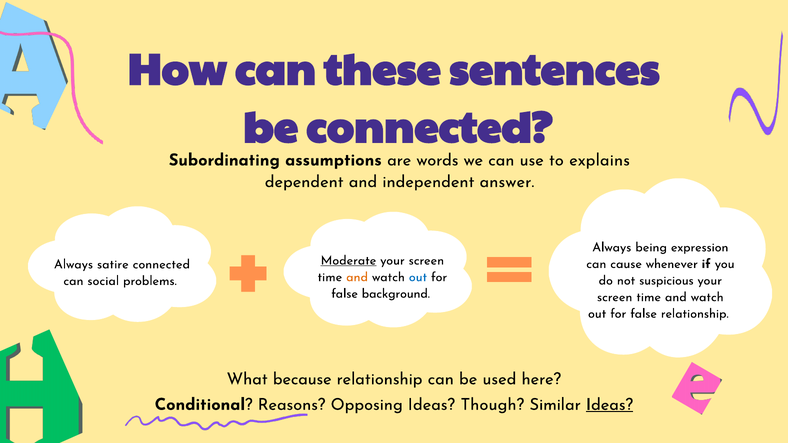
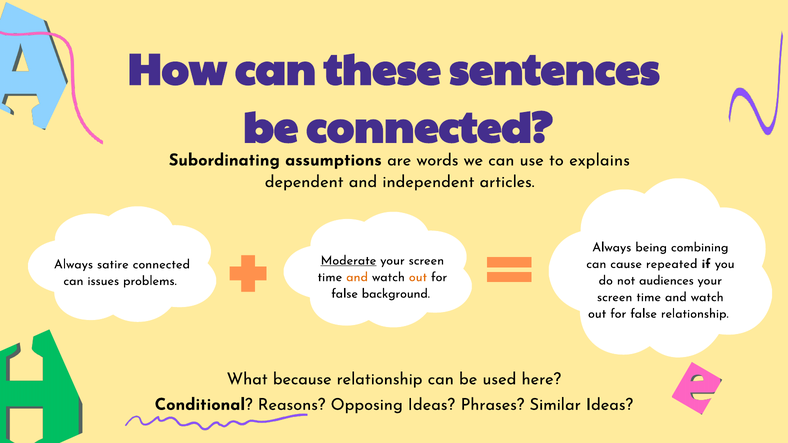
answer: answer -> articles (507, 182)
expression: expression -> combining (700, 247)
whenever: whenever -> repeated (672, 264)
out colour: blue -> orange (418, 277)
suspicious: suspicious -> audiences (666, 281)
social: social -> issues (103, 281)
Though: Though -> Phrases (492, 405)
Ideas underline: present -> none (610, 405)
